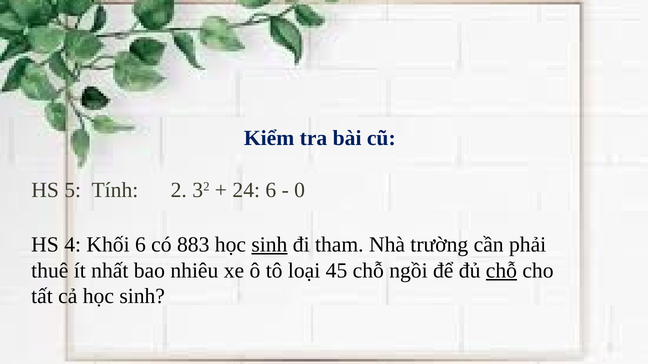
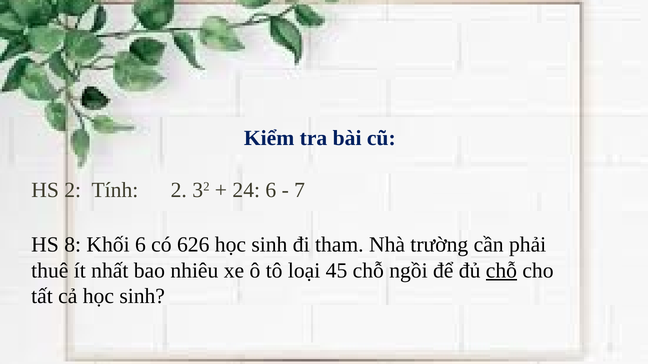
HS 5: 5 -> 2 (73, 191)
0: 0 -> 7 (300, 191)
4: 4 -> 8 (73, 245)
883: 883 -> 626 (193, 245)
sinh underline: present -> none (269, 245)
